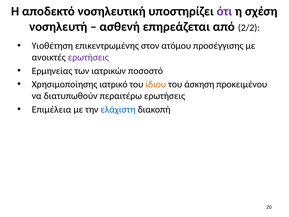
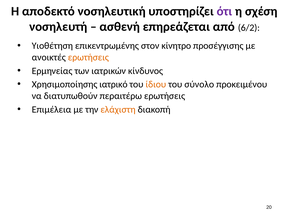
2/2: 2/2 -> 6/2 (249, 28)
ατόμου: ατόμου -> κίνητρο (176, 46)
ερωτήσεις colour: purple -> orange (88, 57)
ποσοστό: ποσοστό -> κίνδυνος (145, 71)
άσκηση: άσκηση -> σύνολο (199, 84)
ελάχιστη colour: blue -> orange (118, 109)
